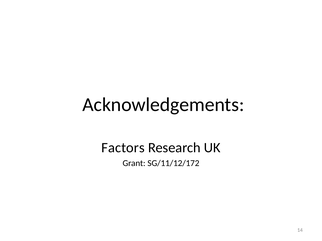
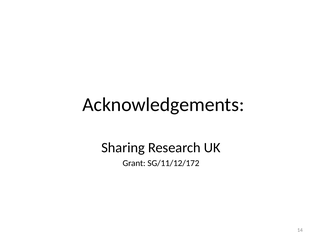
Factors: Factors -> Sharing (123, 148)
